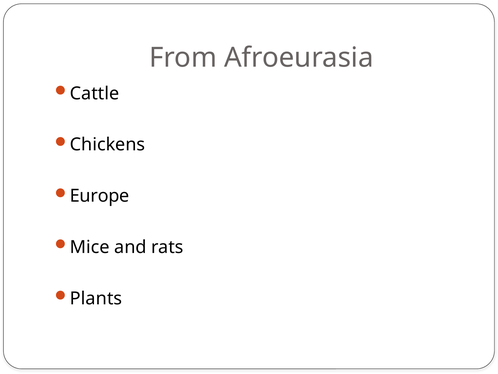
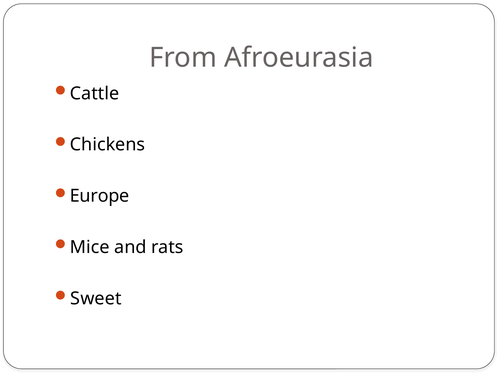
Plants: Plants -> Sweet (96, 298)
